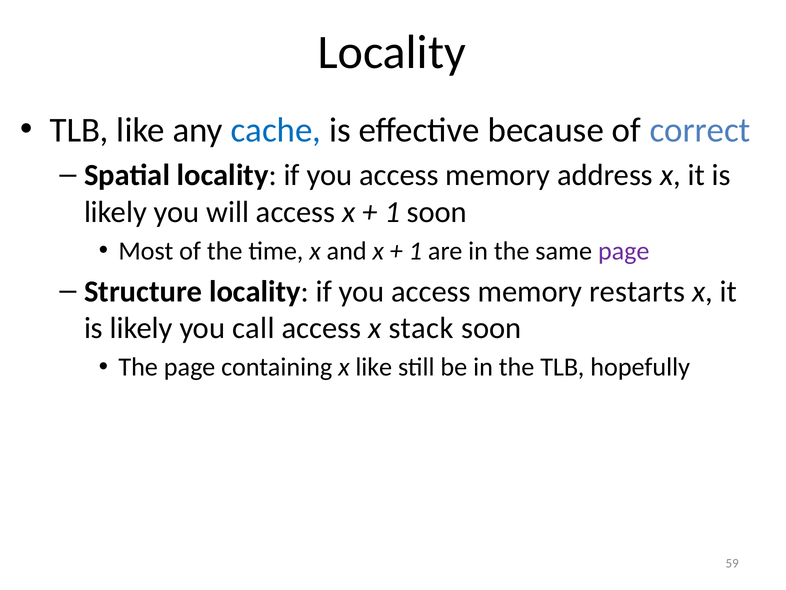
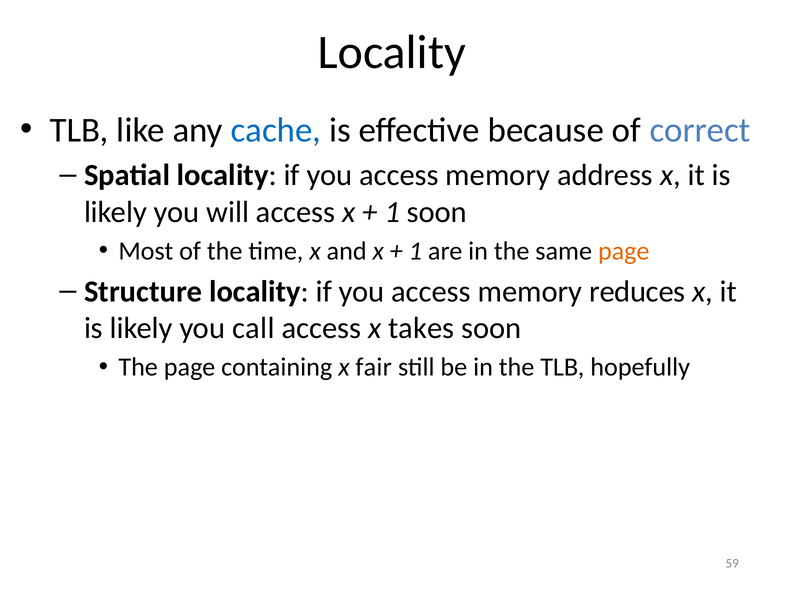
page colour: purple -> orange (624, 251)
restarts: restarts -> reduces (637, 291)
stack: stack -> takes (421, 328)
x like: like -> fair (374, 367)
